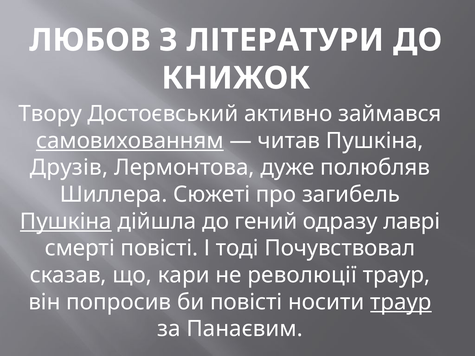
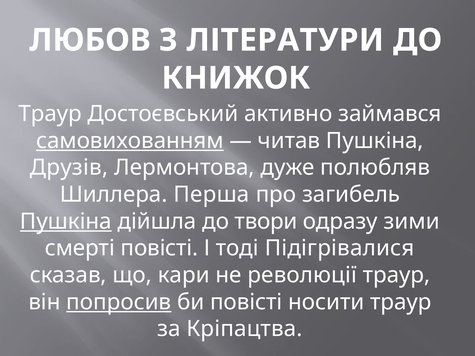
Твору: Твору -> Траур (50, 114)
Сюжеті: Сюжеті -> Перша (212, 195)
гений: гений -> твори (266, 221)
лаврі: лаврі -> зими (412, 221)
Почувствовал: Почувствовал -> Підігрівалися (340, 248)
попросив underline: none -> present (119, 302)
траур underline: present -> none (401, 302)
Панаєвим: Панаєвим -> Кріпацтва (245, 329)
